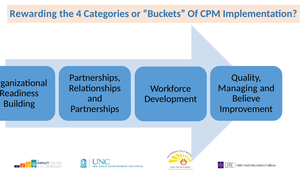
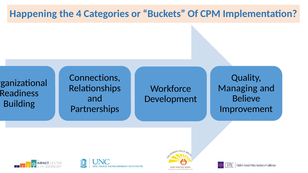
Rewarding: Rewarding -> Happening (33, 14)
Partnerships: Partnerships -> Connections (95, 78)
